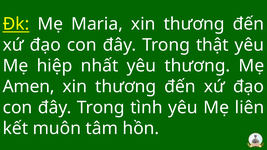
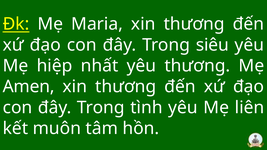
thật: thật -> siêu (212, 45)
